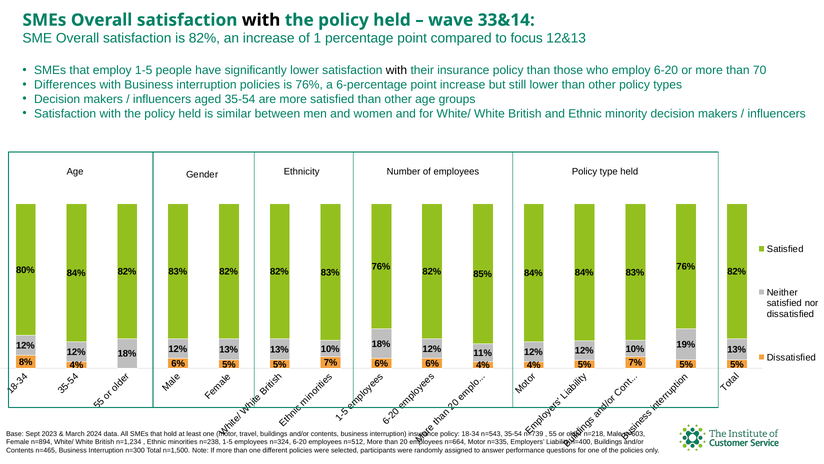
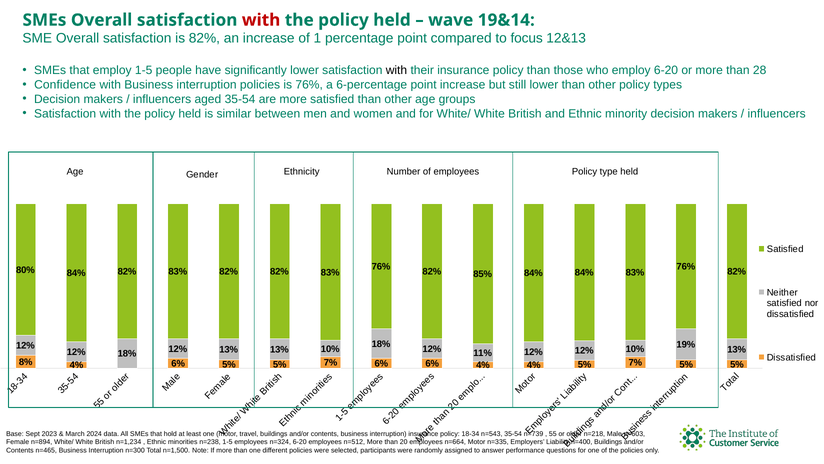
with colour: black -> red (261, 20)
33&14: 33&14 -> 19&14 (506, 20)
70: 70 -> 28 (760, 70)
Differences: Differences -> Confidence (65, 85)
